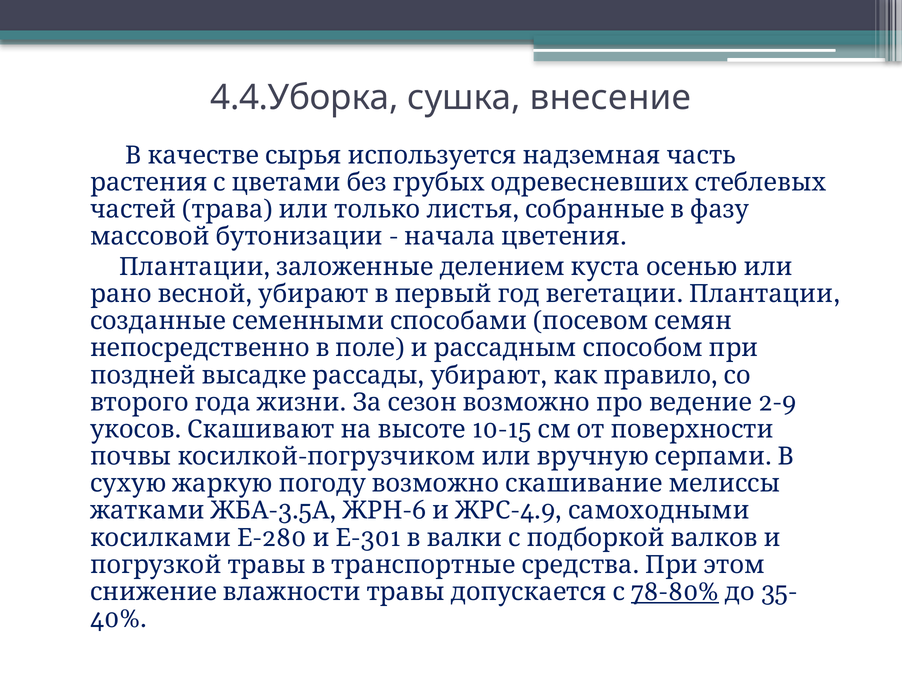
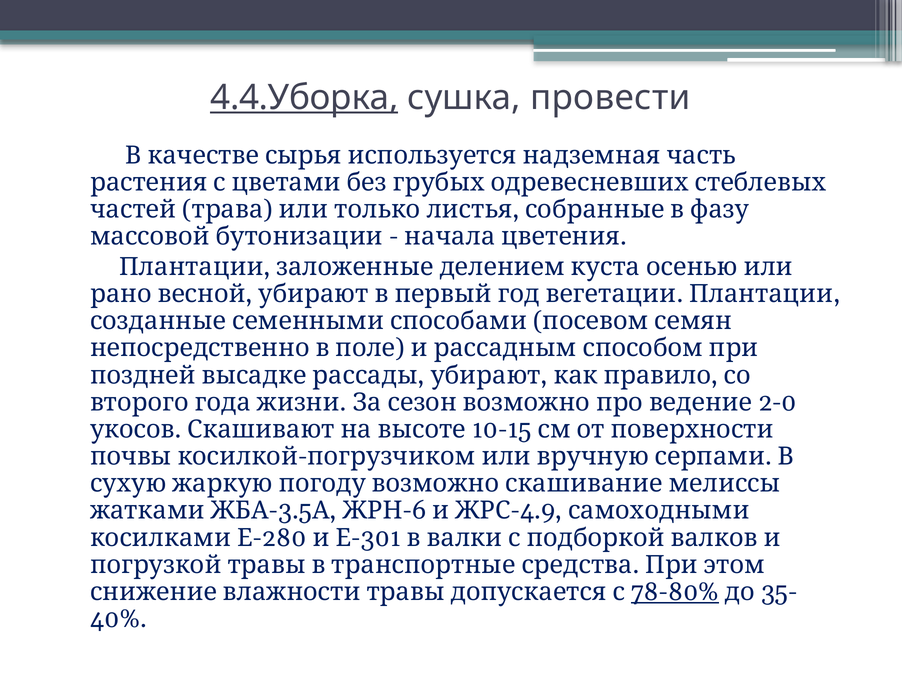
4.4.Уборка underline: none -> present (304, 98)
внесение: внесение -> провести (610, 98)
2-9: 2-9 -> 2-0 (778, 402)
